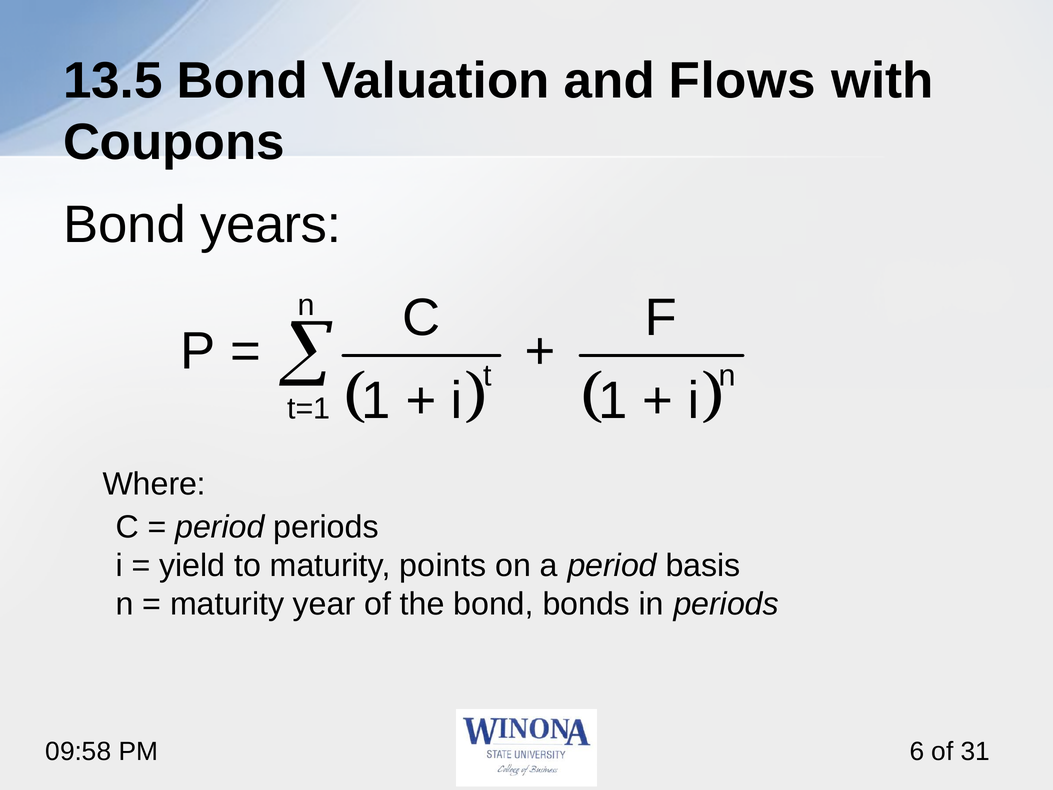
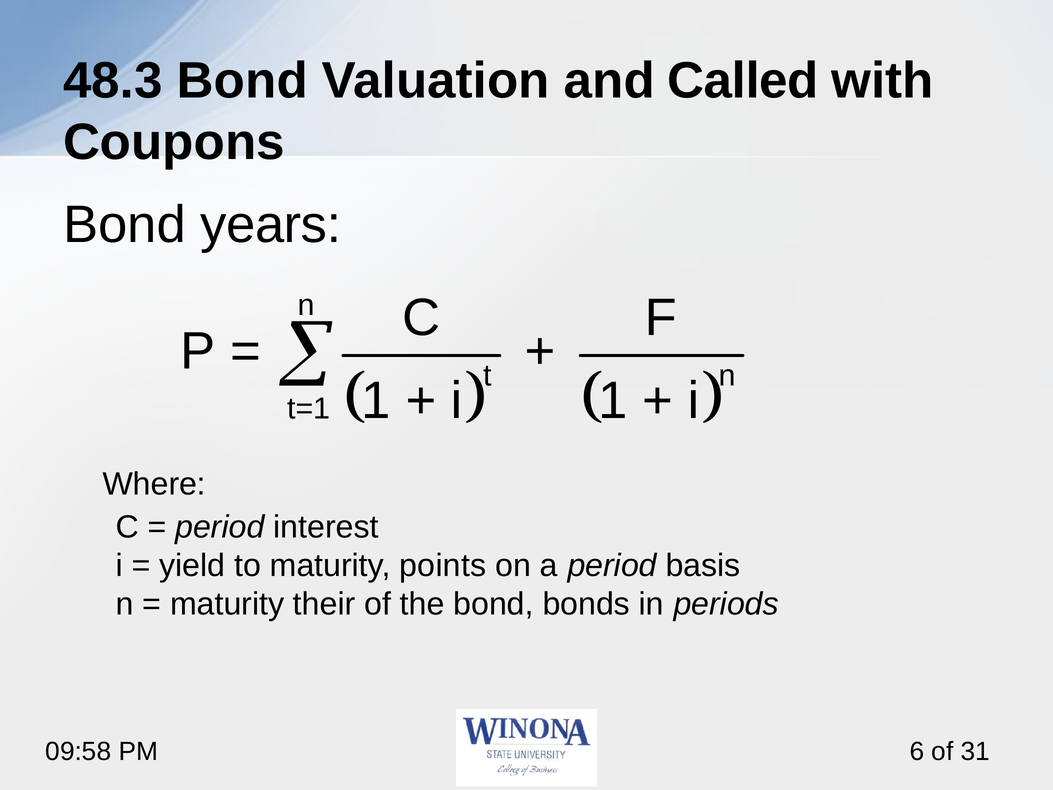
13.5: 13.5 -> 48.3 (113, 81)
Flows: Flows -> Called (743, 81)
period periods: periods -> interest (326, 527)
year: year -> their (324, 604)
